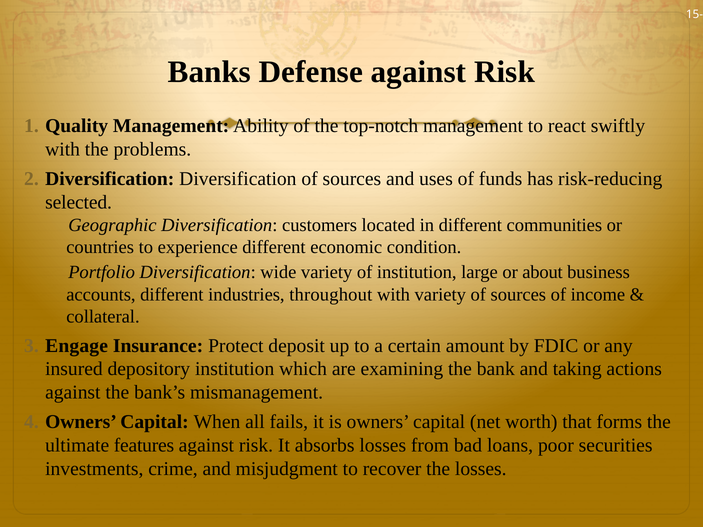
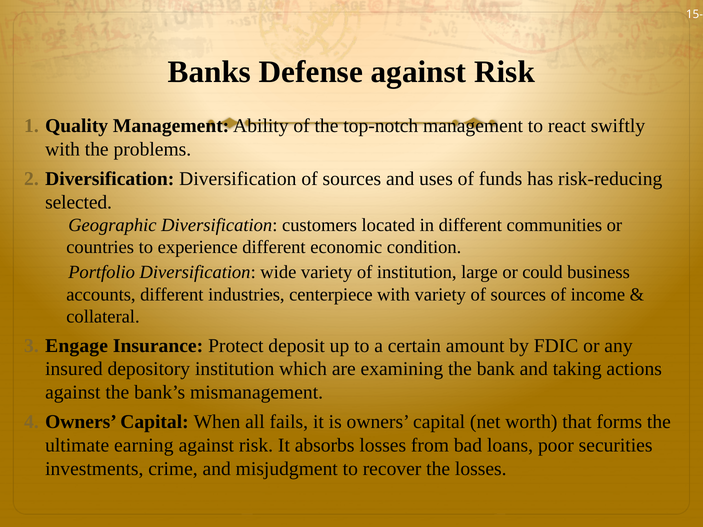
about: about -> could (543, 272)
throughout: throughout -> centerpiece (331, 295)
features: features -> earning (144, 445)
